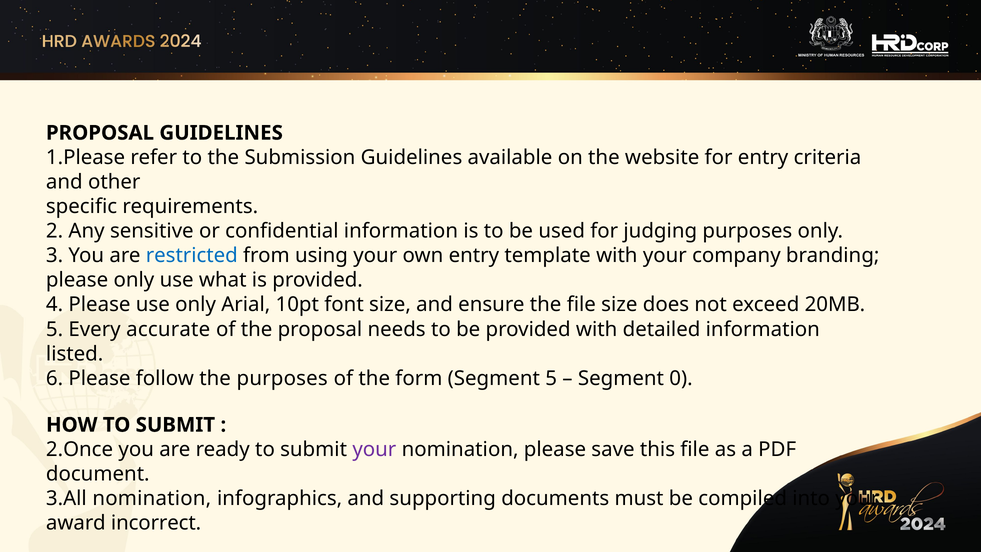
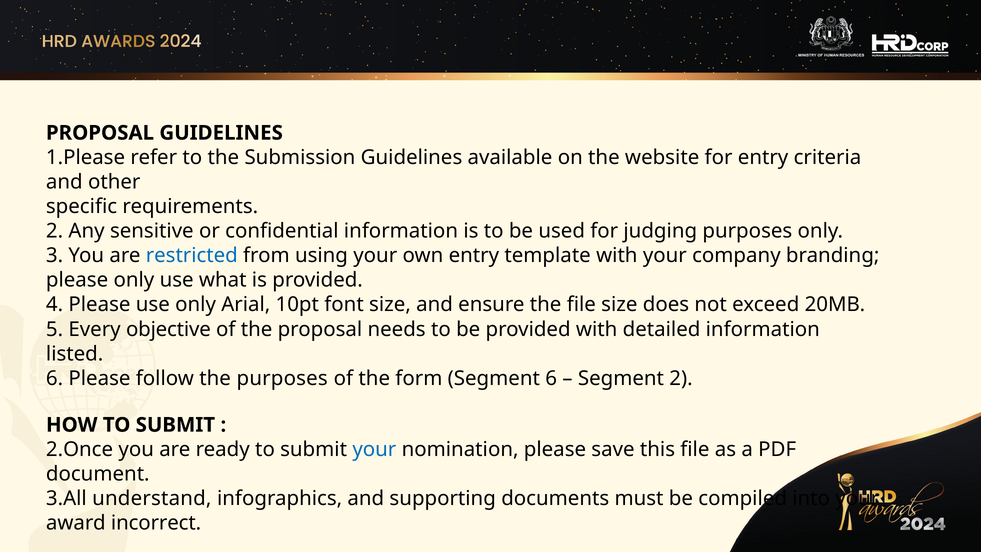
accurate: accurate -> objective (168, 329)
Segment 5: 5 -> 6 (551, 378)
Segment 0: 0 -> 2 (681, 378)
your colour: purple -> blue (374, 449)
nomination: nomination -> understand (152, 498)
